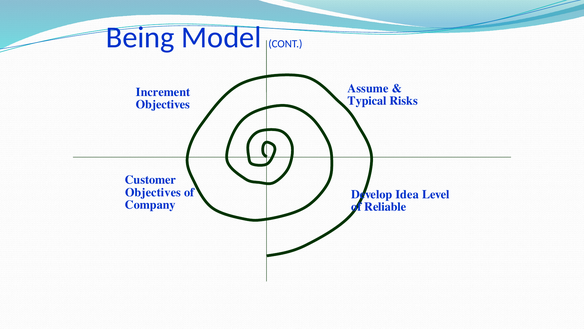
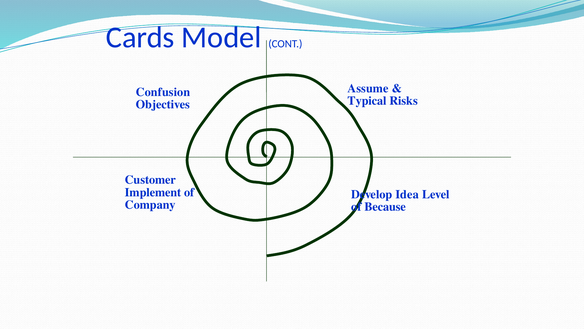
Being: Being -> Cards (140, 37)
Increment: Increment -> Confusion (163, 92)
Objectives: Objectives -> Implement (153, 192)
Reliable: Reliable -> Because (385, 207)
